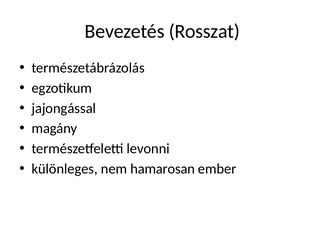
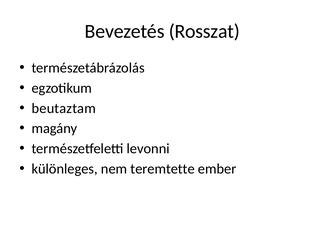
jajongással: jajongással -> beutaztam (64, 108)
hamarosan: hamarosan -> teremtette (163, 169)
